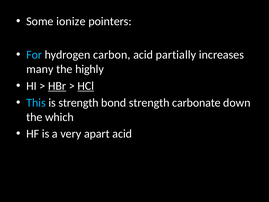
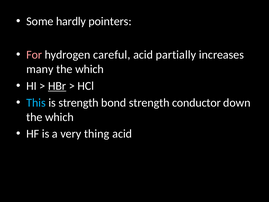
ionize: ionize -> hardly (71, 21)
For colour: light blue -> pink (34, 55)
carbon: carbon -> careful (112, 55)
highly: highly -> which (90, 69)
HCl underline: present -> none (86, 86)
carbonate: carbonate -> conductor (196, 103)
apart: apart -> thing (97, 134)
